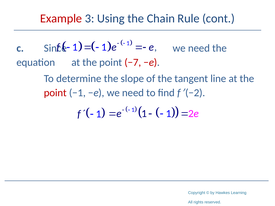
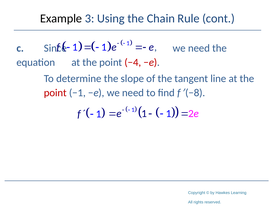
Example colour: red -> black (61, 18)
−7: −7 -> −4 (133, 62)
−2: −2 -> −8 (195, 93)
